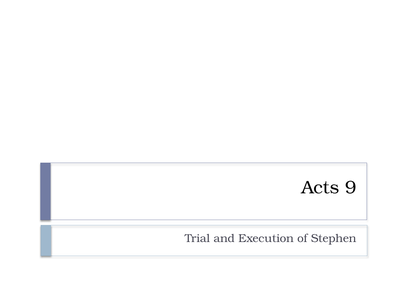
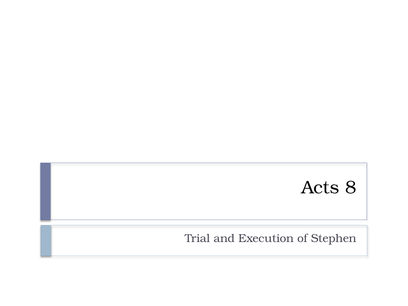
9: 9 -> 8 (351, 188)
